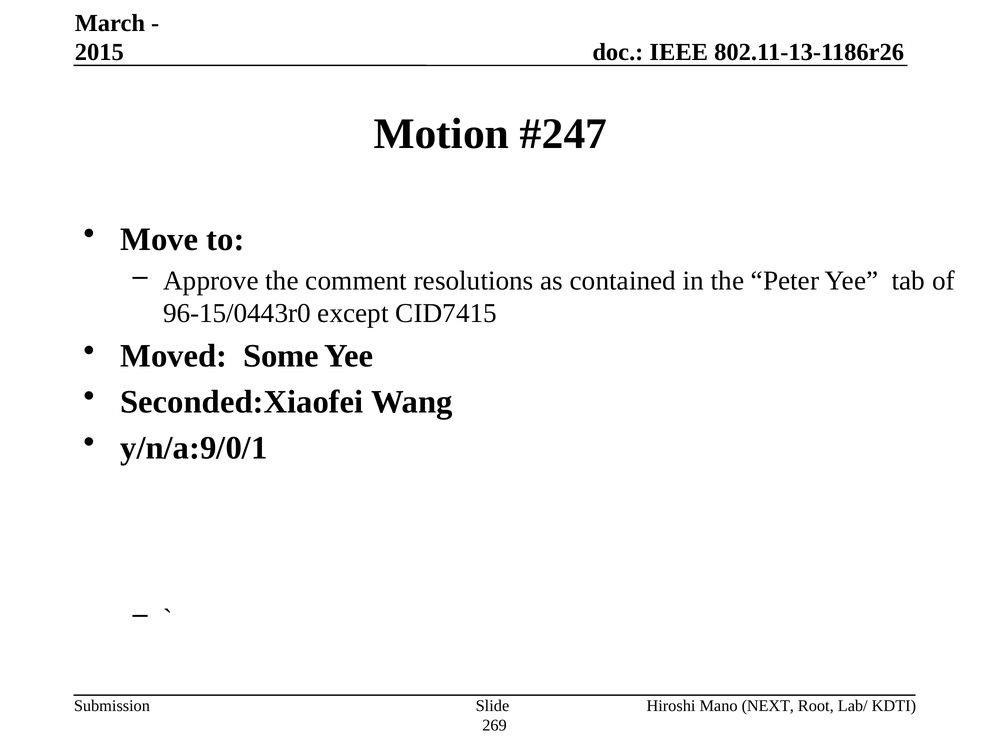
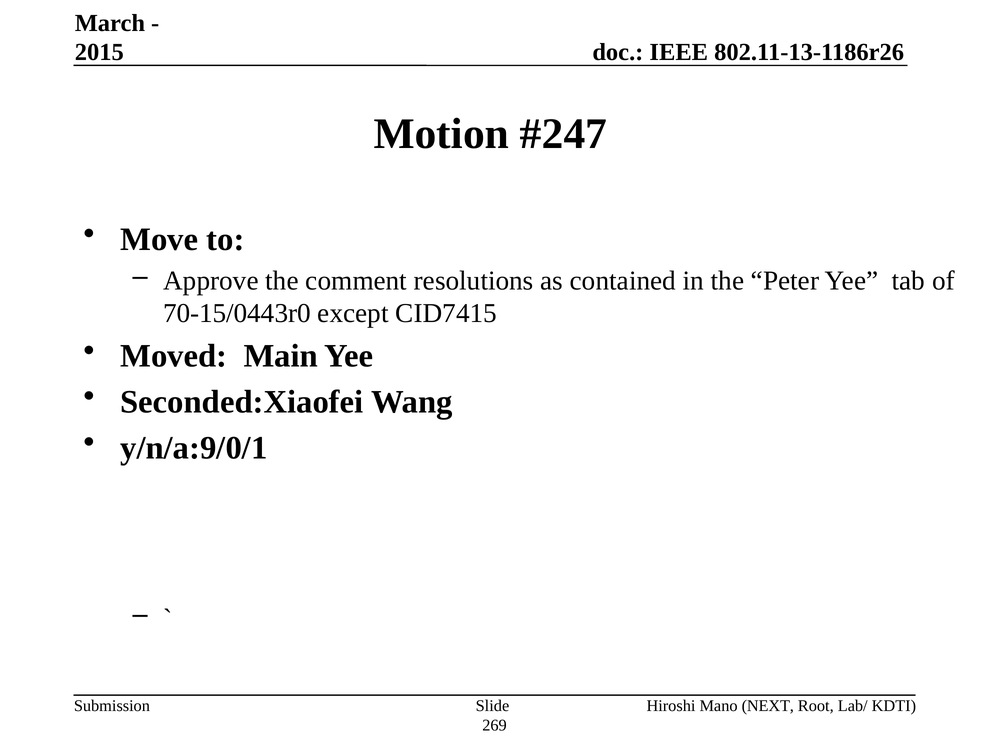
96-15/0443r0: 96-15/0443r0 -> 70-15/0443r0 (237, 313)
Some: Some -> Main (281, 356)
